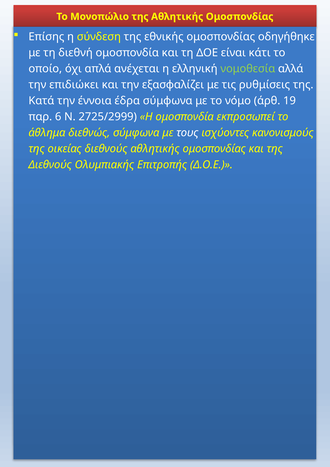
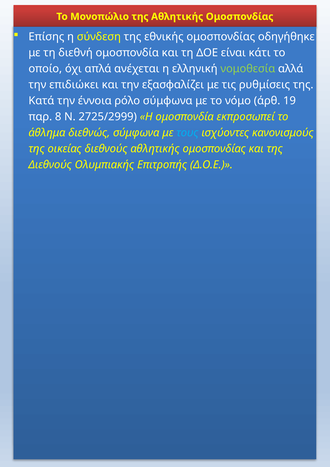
έδρα: έδρα -> ρόλο (127, 101)
6: 6 -> 8 (58, 117)
τους colour: white -> light blue (187, 133)
